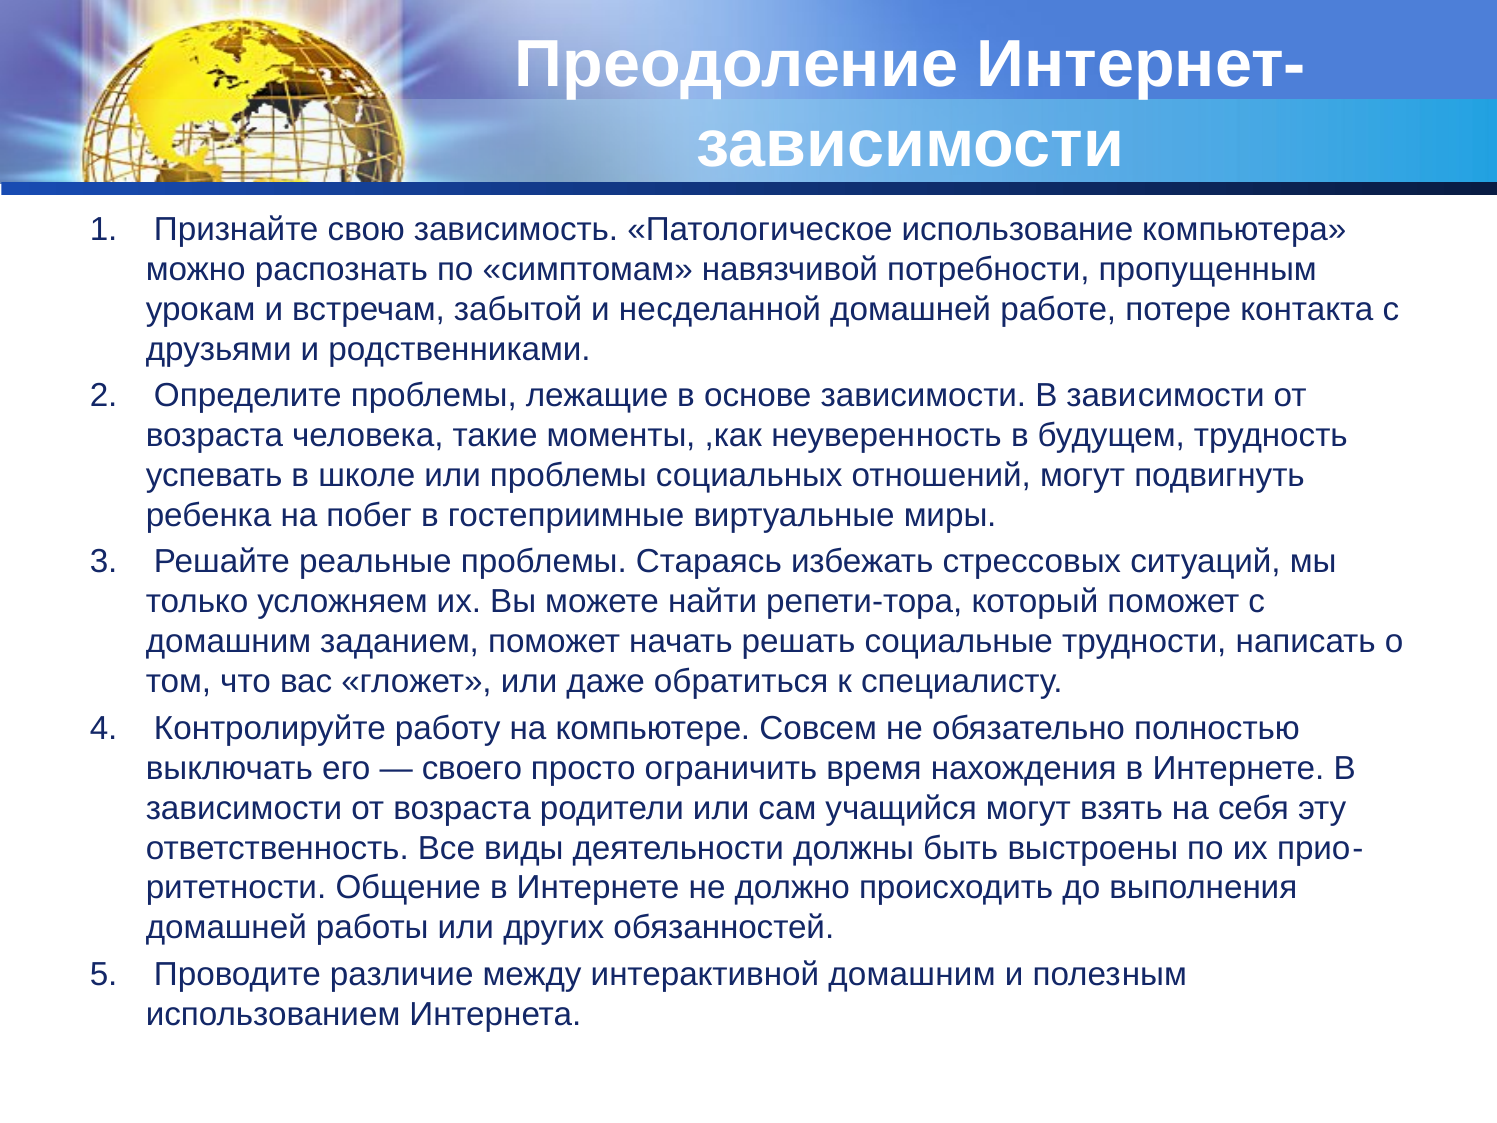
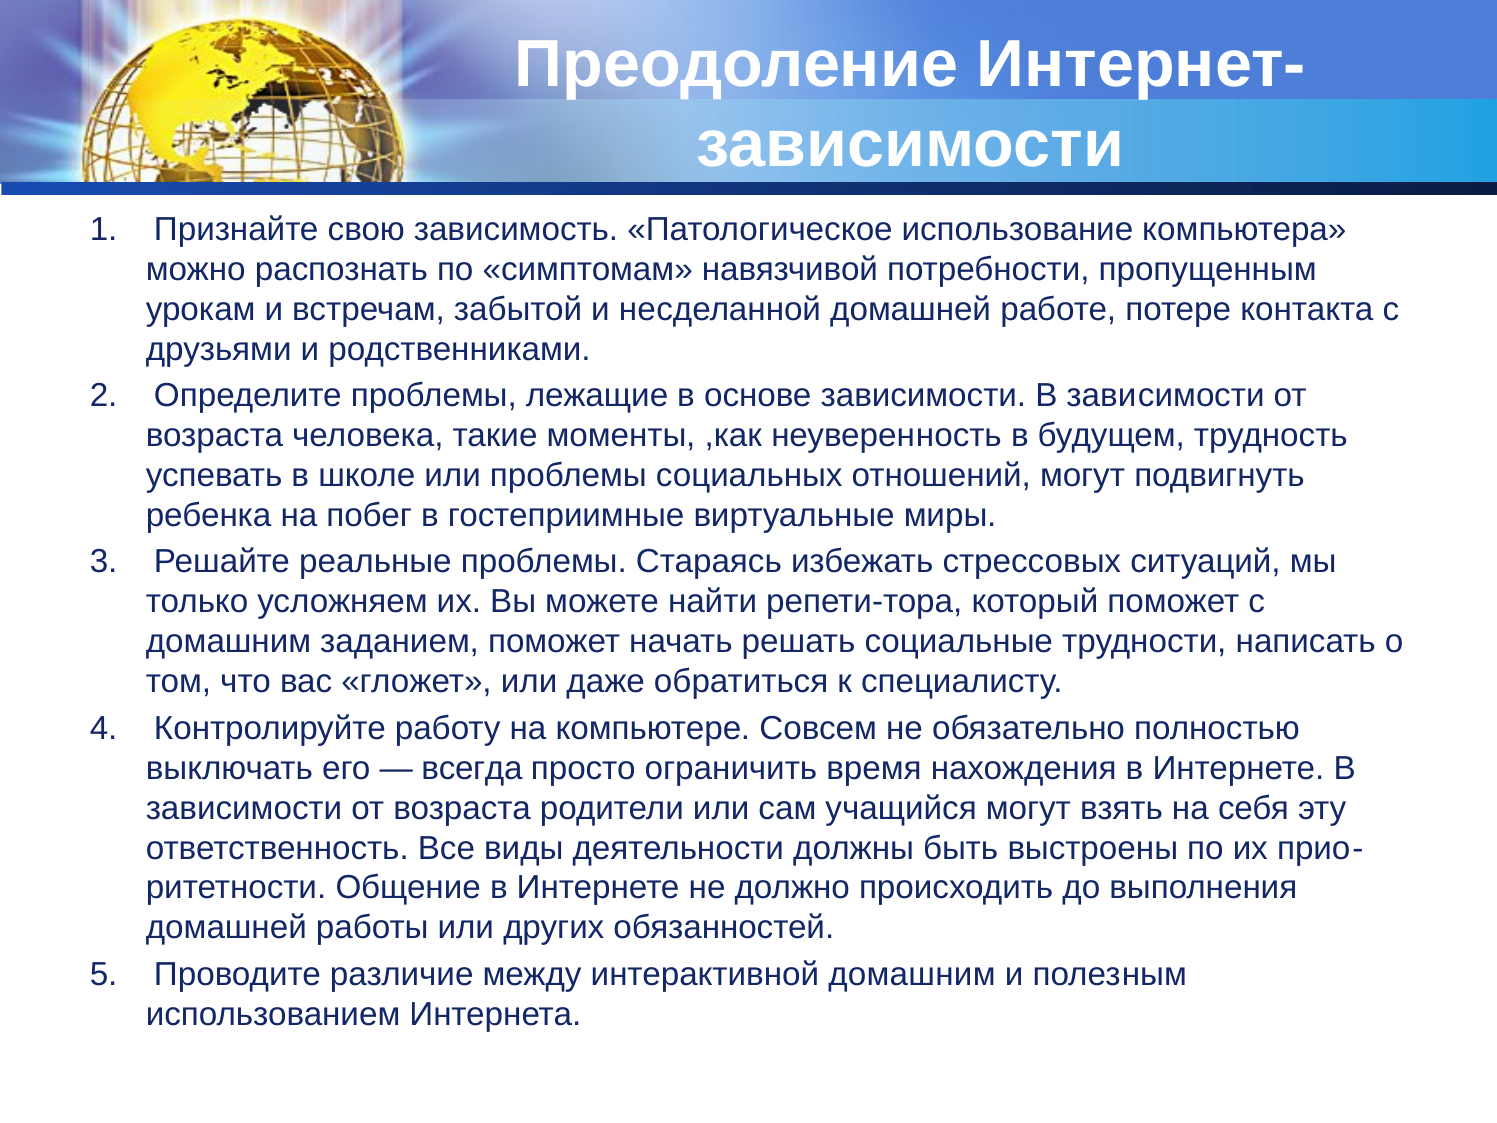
своего: своего -> всегда (472, 768)
